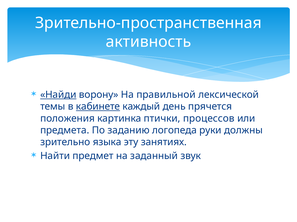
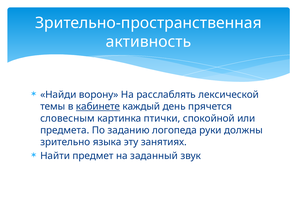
Найди underline: present -> none (58, 95)
правильной: правильной -> расслаблять (166, 95)
положения: положения -> словесным (67, 119)
процессов: процессов -> спокойной (209, 119)
